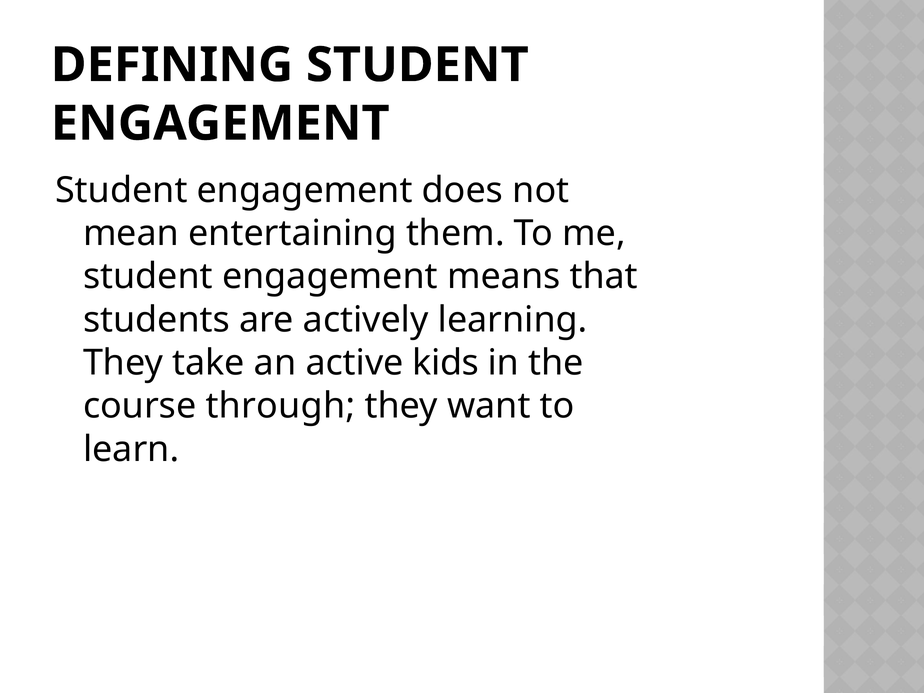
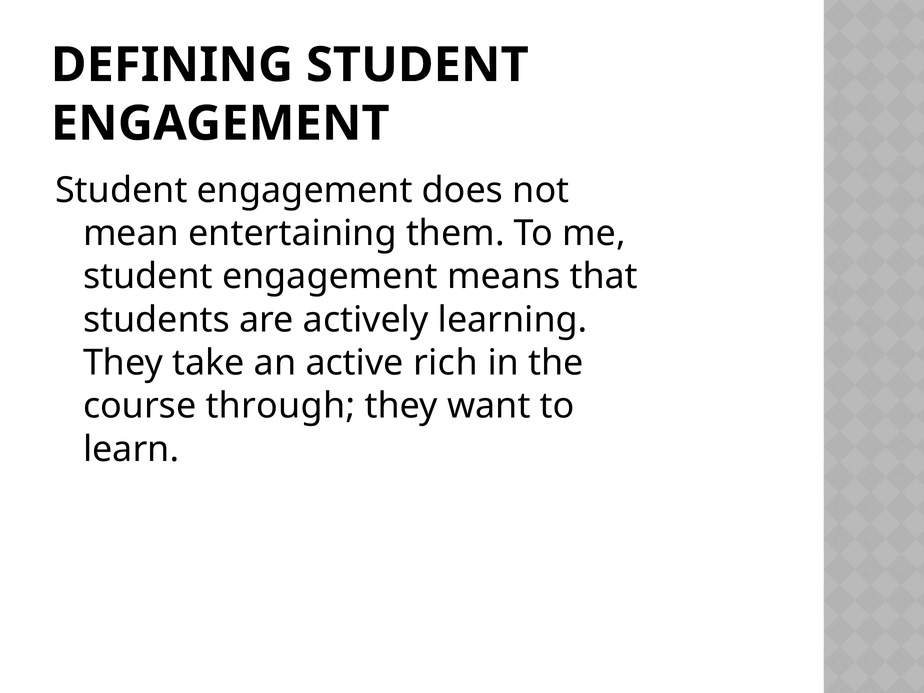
kids: kids -> rich (445, 363)
